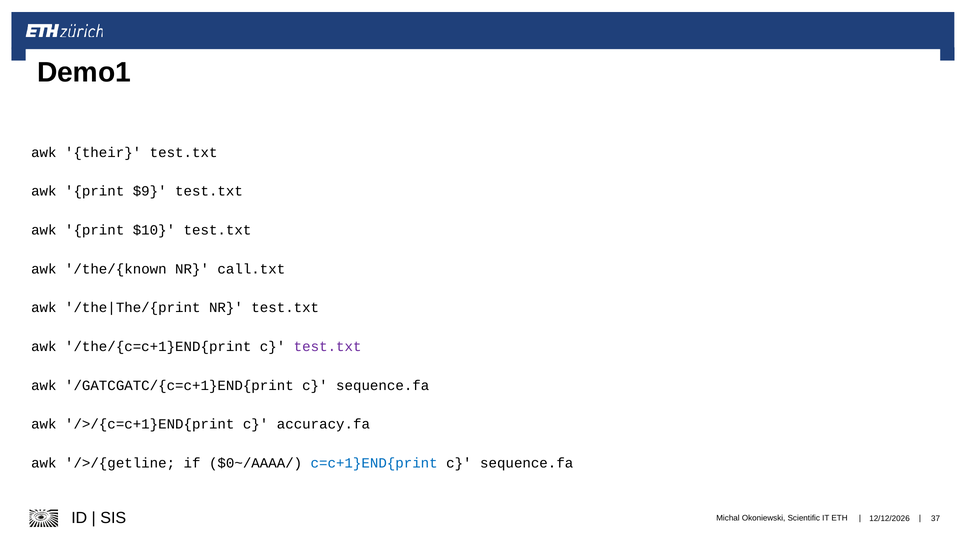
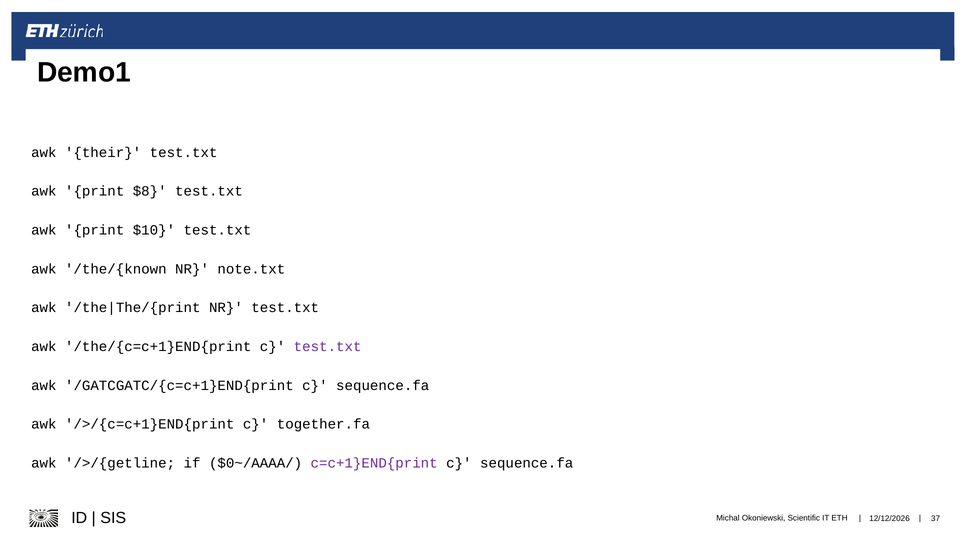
$9: $9 -> $8 (150, 191)
call.txt: call.txt -> note.txt (251, 269)
accuracy.fa: accuracy.fa -> together.fa (323, 425)
c=c+1}END{print colour: blue -> purple (374, 464)
